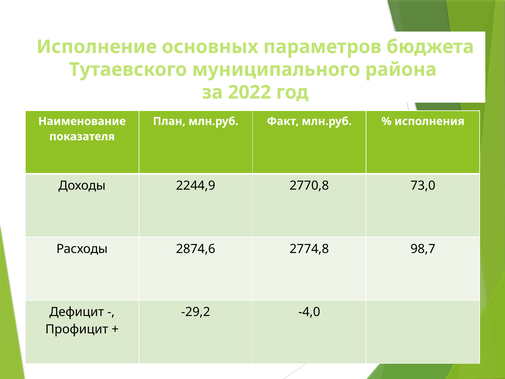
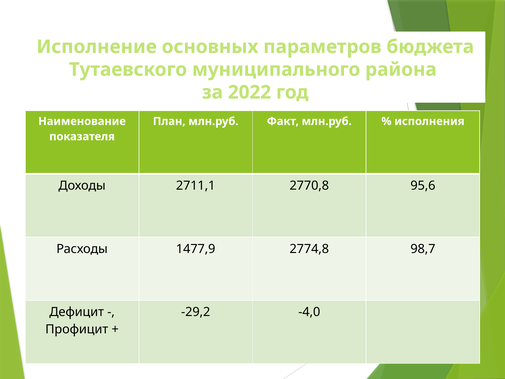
2244,9: 2244,9 -> 2711,1 (196, 185)
73,0: 73,0 -> 95,6 (423, 185)
2874,6: 2874,6 -> 1477,9 (196, 249)
